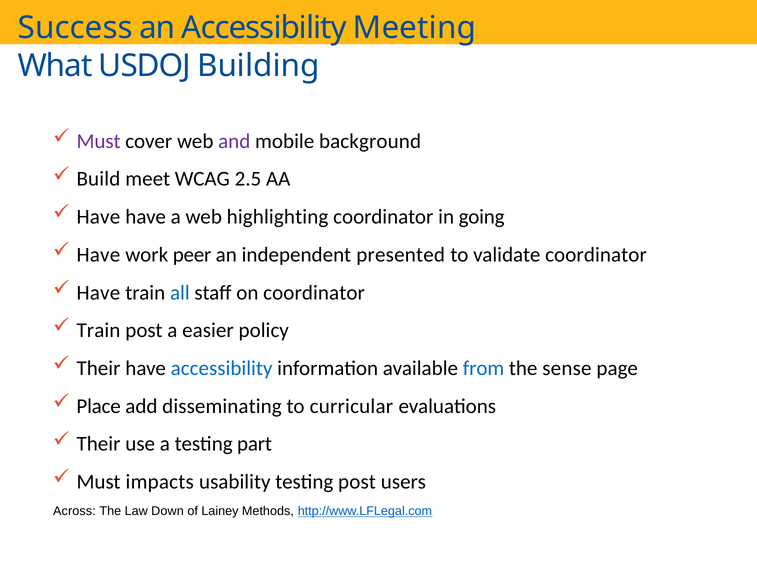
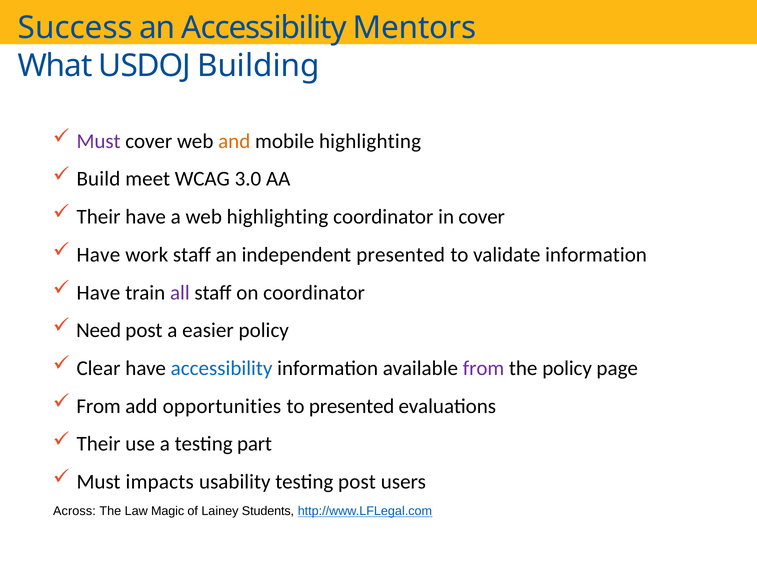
Meeting: Meeting -> Mentors (415, 28)
and colour: purple -> orange (234, 141)
mobile background: background -> highlighting (370, 141)
2.5: 2.5 -> 3.0 (248, 179)
Have: Have -> Their (98, 217)
in going: going -> cover (482, 217)
work peer: peer -> staff (192, 255)
validate coordinator: coordinator -> information (596, 255)
all colour: blue -> purple (180, 292)
Train: Train -> Need (99, 330)
Their: Their -> Clear (98, 368)
from colour: blue -> purple (483, 368)
the sense: sense -> policy (567, 368)
Place: Place -> From (99, 406)
disseminating: disseminating -> opportunities (222, 406)
to curricular: curricular -> presented (352, 406)
Down: Down -> Magic (168, 511)
Methods: Methods -> Students (268, 511)
